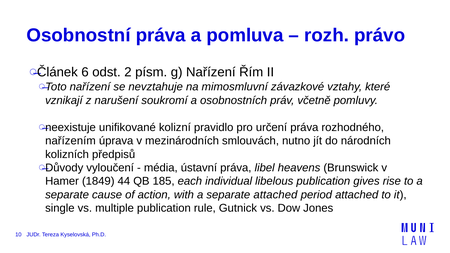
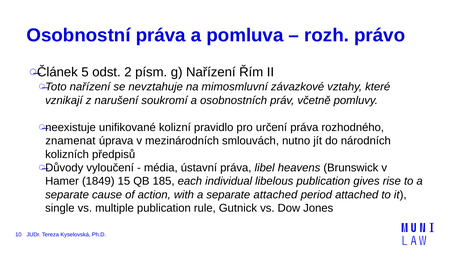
6: 6 -> 5 (85, 72)
nařízením: nařízením -> znamenat (70, 141)
44: 44 -> 15 (124, 181)
